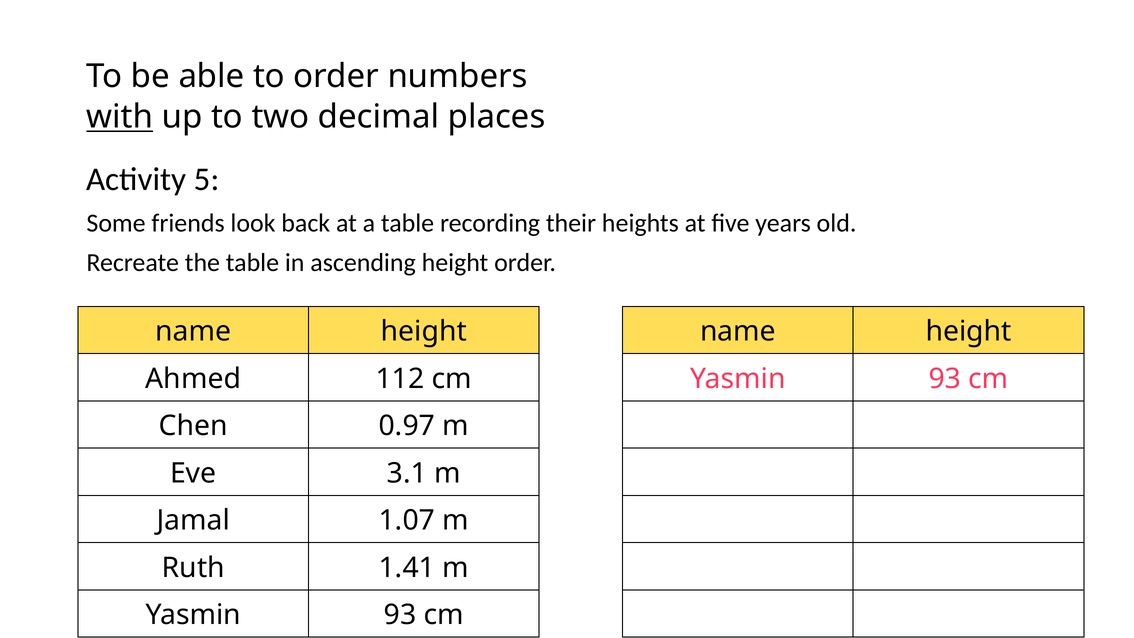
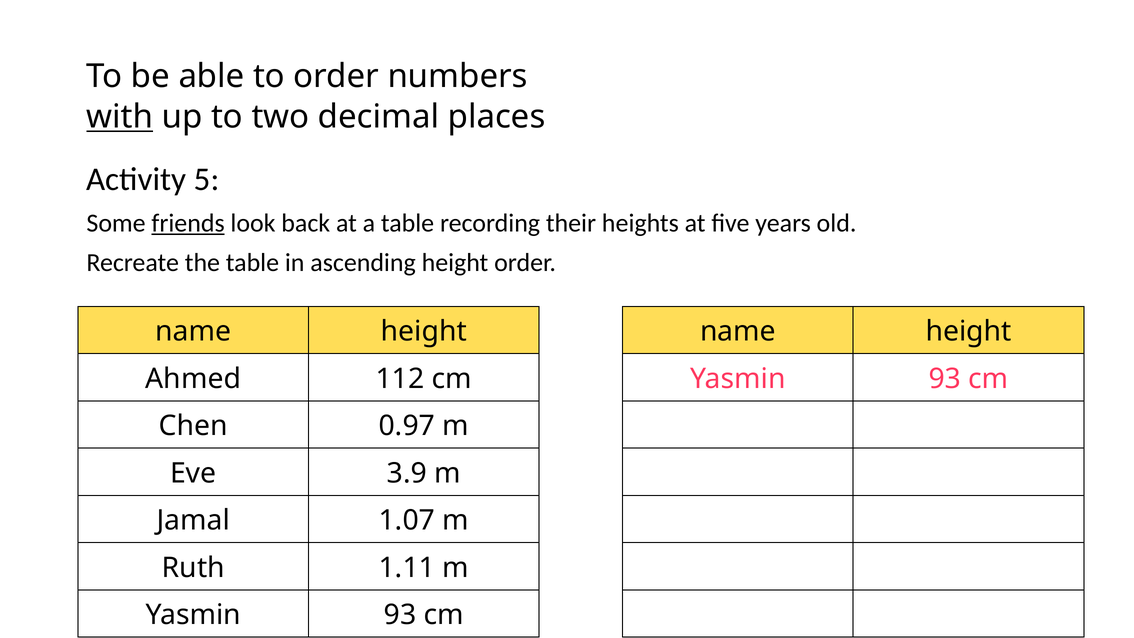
friends underline: none -> present (188, 223)
3.1: 3.1 -> 3.9 (407, 473)
1.41: 1.41 -> 1.11 (407, 568)
